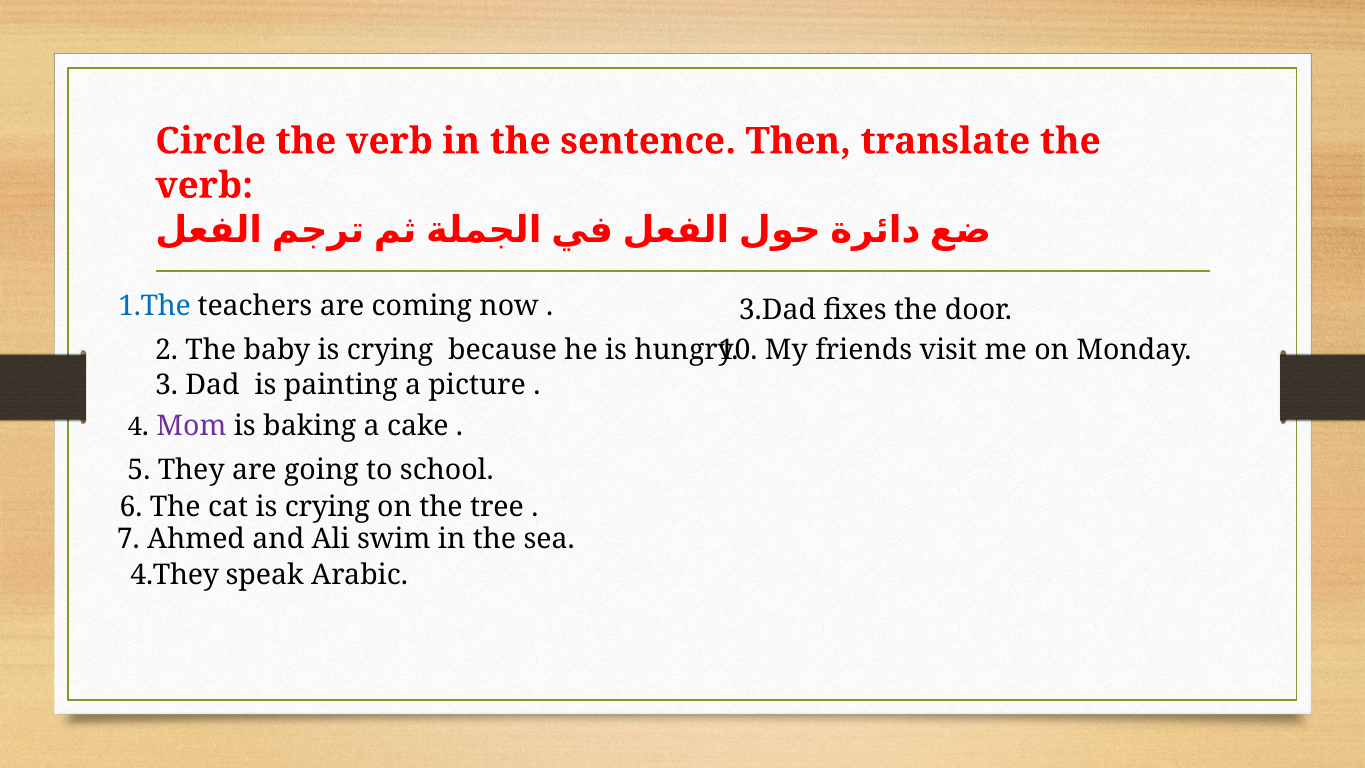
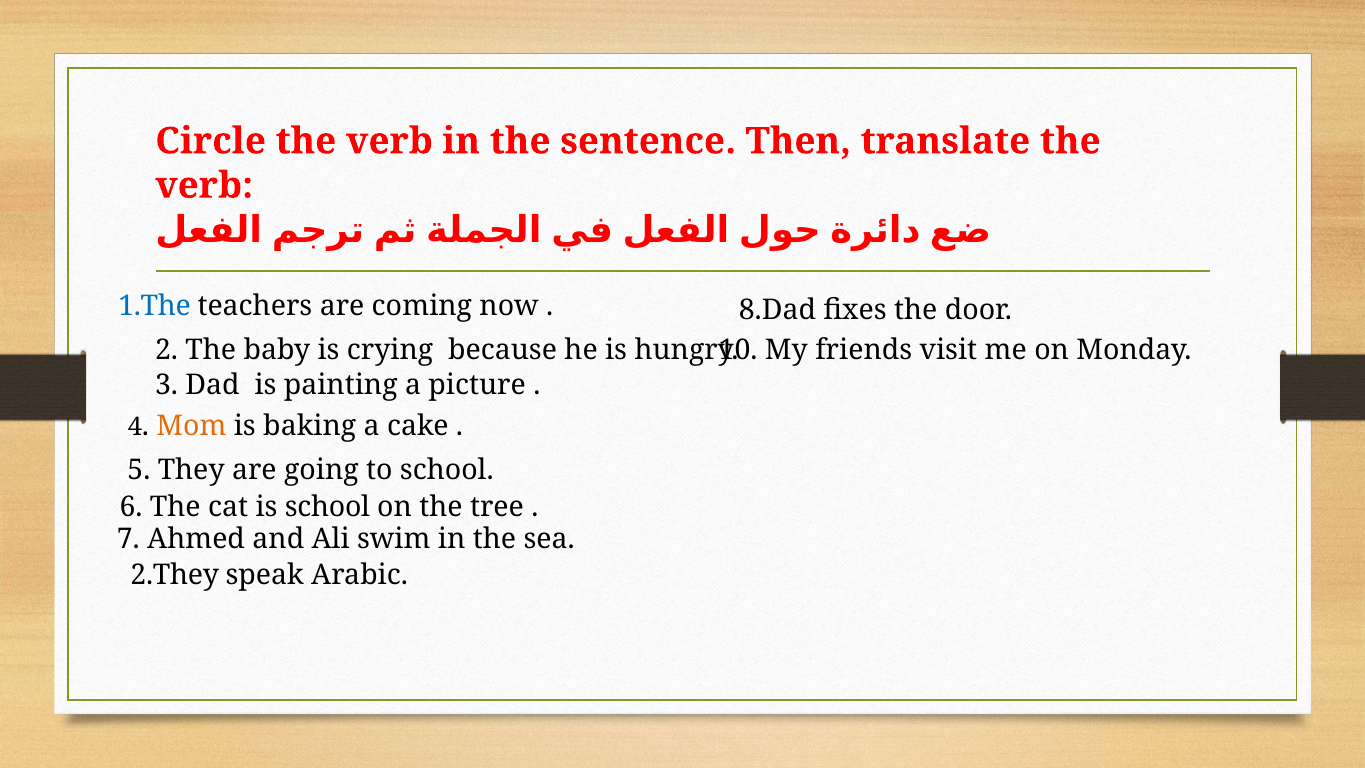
3.Dad: 3.Dad -> 8.Dad (777, 310)
Mom colour: purple -> orange (191, 426)
cat is crying: crying -> school (327, 507)
4.They: 4.They -> 2.They (175, 575)
